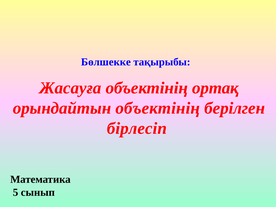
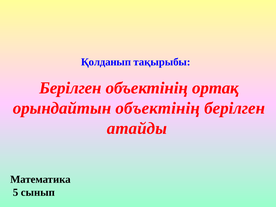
Бөлшекке: Бөлшекке -> Қолданып (106, 62)
Жасауға: Жасауға -> Берілген (70, 88)
бірлесіп: бірлесіп -> атайды (137, 128)
